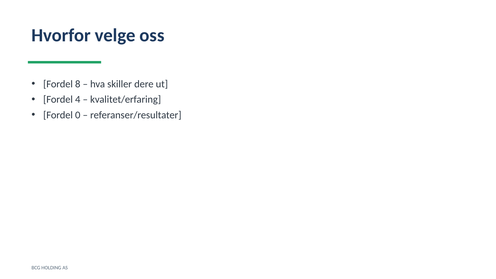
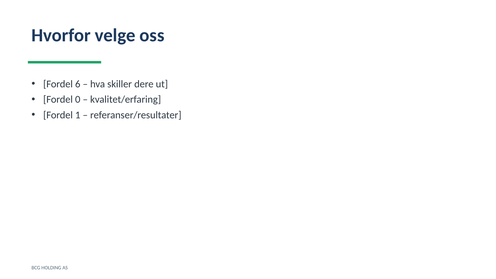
8: 8 -> 6 (78, 84)
4: 4 -> 0 (78, 100)
0: 0 -> 1 (78, 115)
